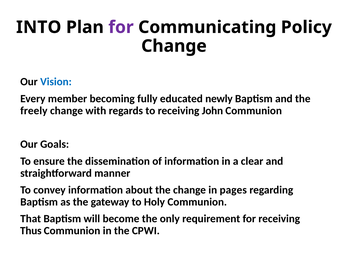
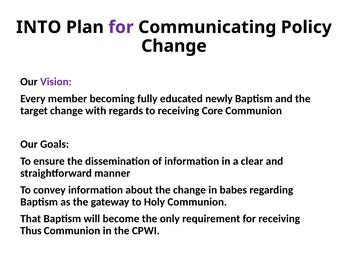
Vision colour: blue -> purple (56, 82)
freely: freely -> target (34, 111)
John: John -> Core (212, 111)
pages: pages -> babes (233, 190)
